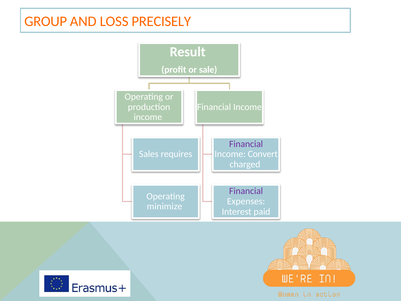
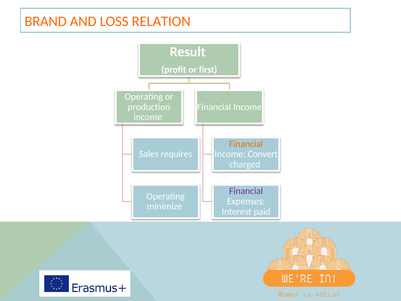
GROUP: GROUP -> BRAND (46, 21)
PRECISELY: PRECISELY -> RELATION (161, 21)
sale: sale -> first (208, 70)
Financial colour: purple -> orange (246, 144)
